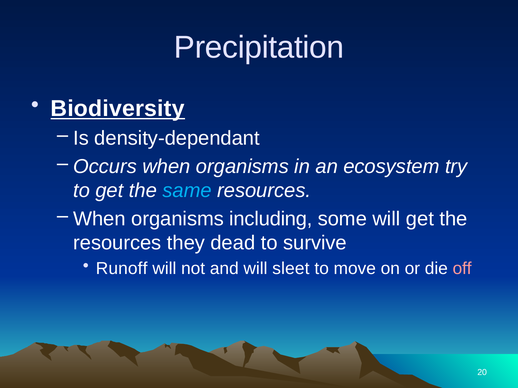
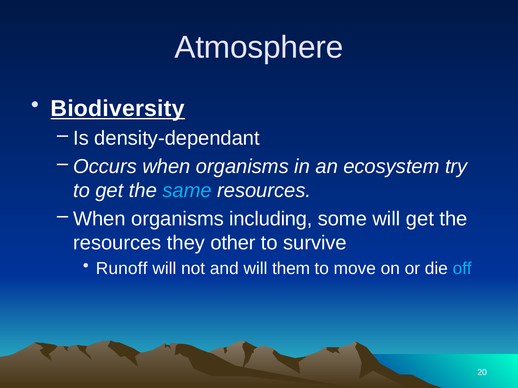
Precipitation: Precipitation -> Atmosphere (259, 48)
dead: dead -> other (233, 243)
sleet: sleet -> them (291, 269)
off colour: pink -> light blue (462, 269)
